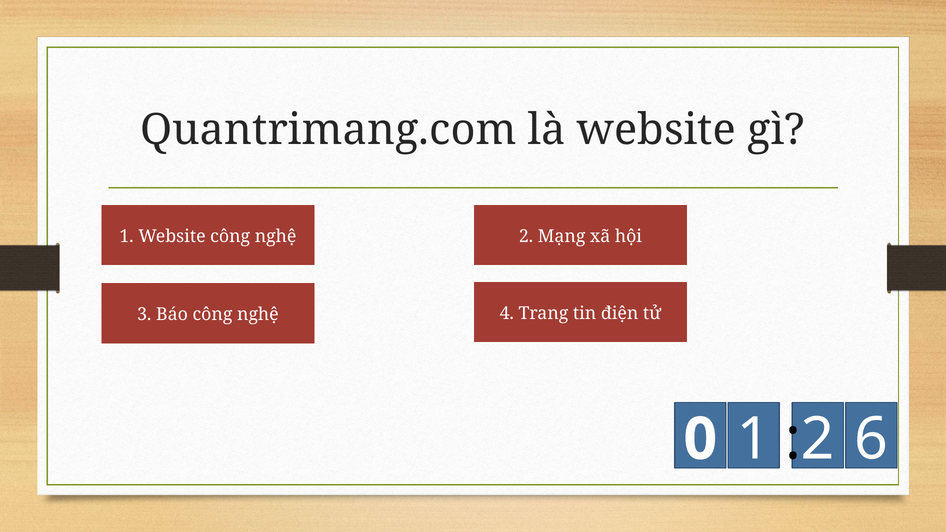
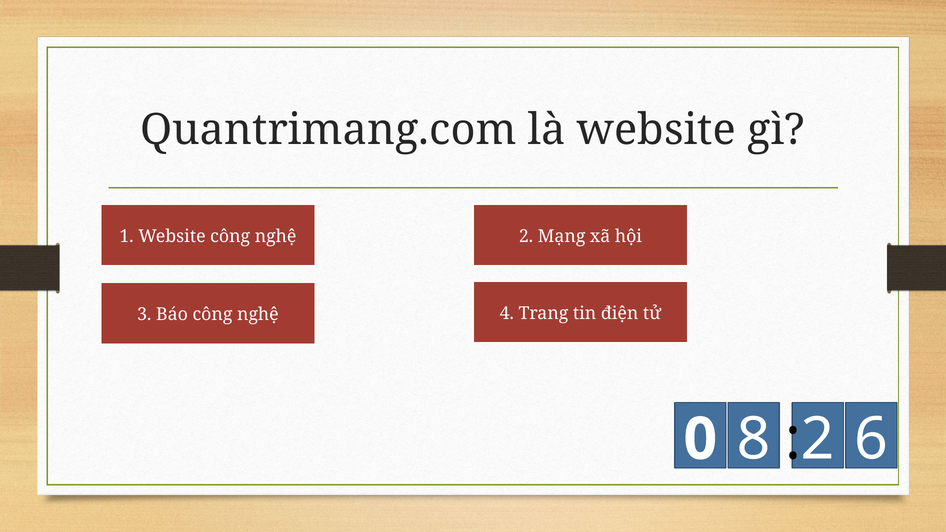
0 1: 1 -> 8 (754, 440)
